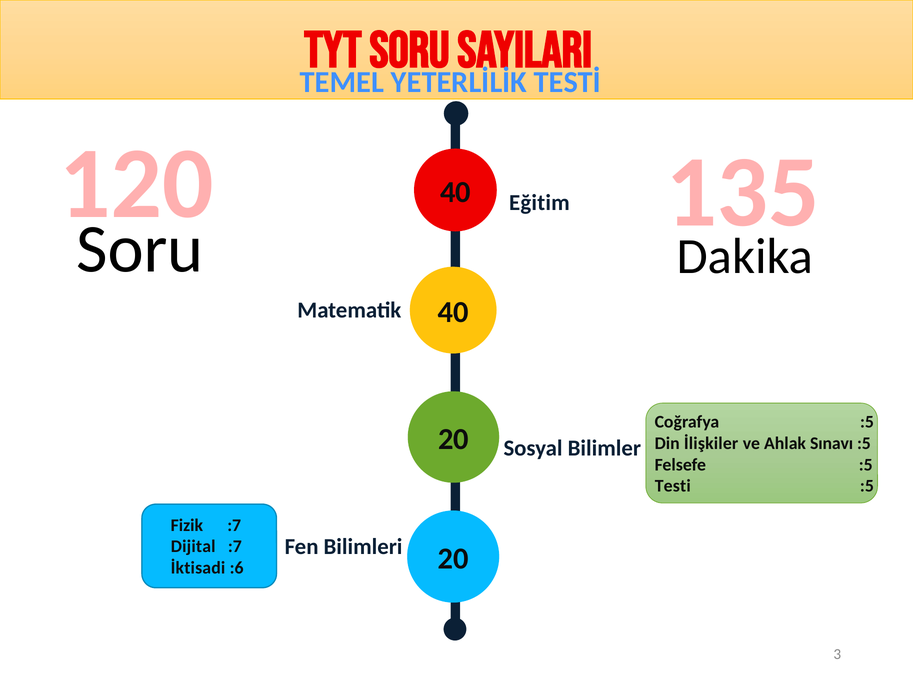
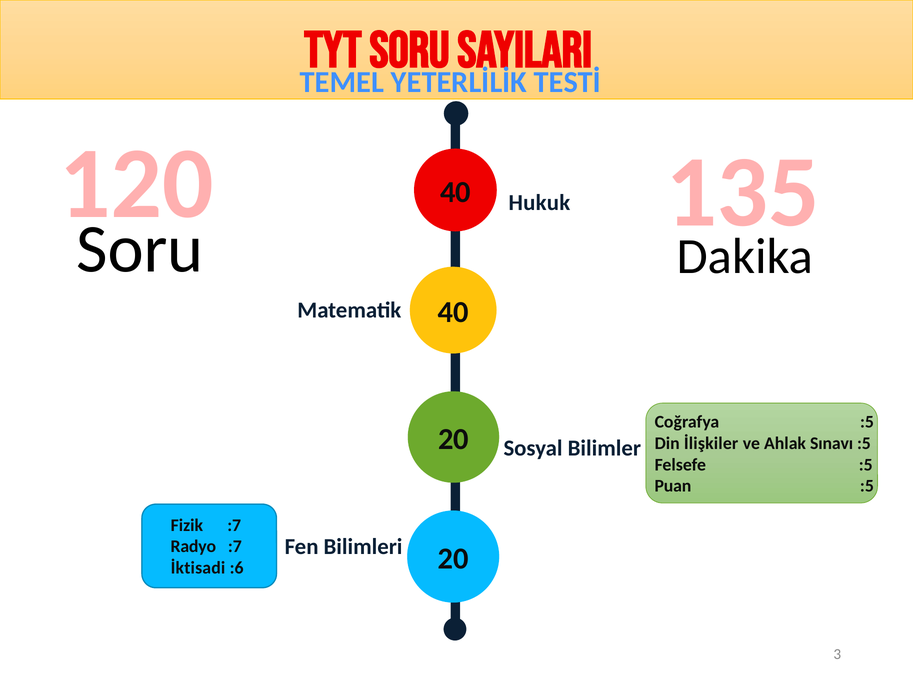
Eğitim: Eğitim -> Hukuk (539, 202)
Testi: Testi -> Puan (673, 486)
Dijital: Dijital -> Radyo (193, 546)
